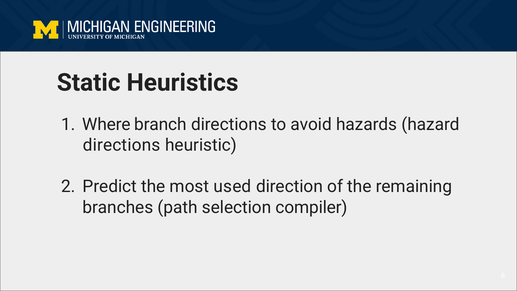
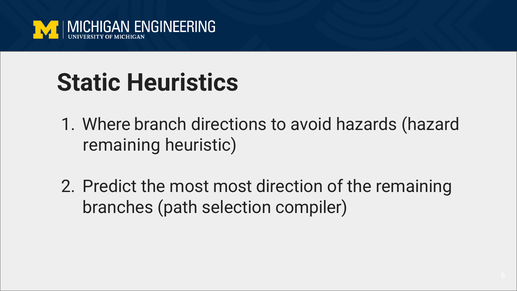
directions: directions -> remaining (122, 145)
most used: used -> most (233, 187)
